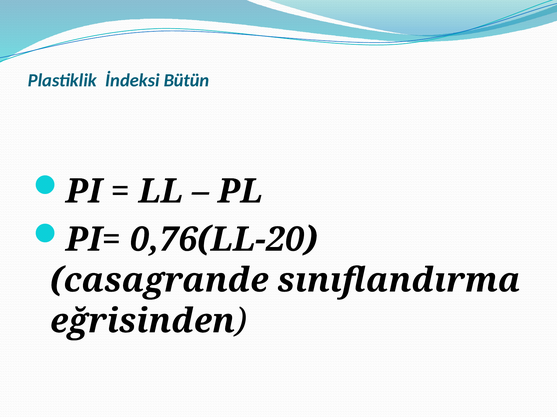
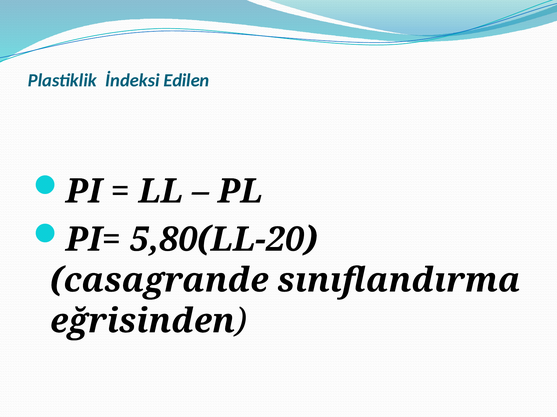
Bütün: Bütün -> Edilen (186, 80)
0,76(LL-20: 0,76(LL-20 -> 5,80(LL-20 (224, 240)
